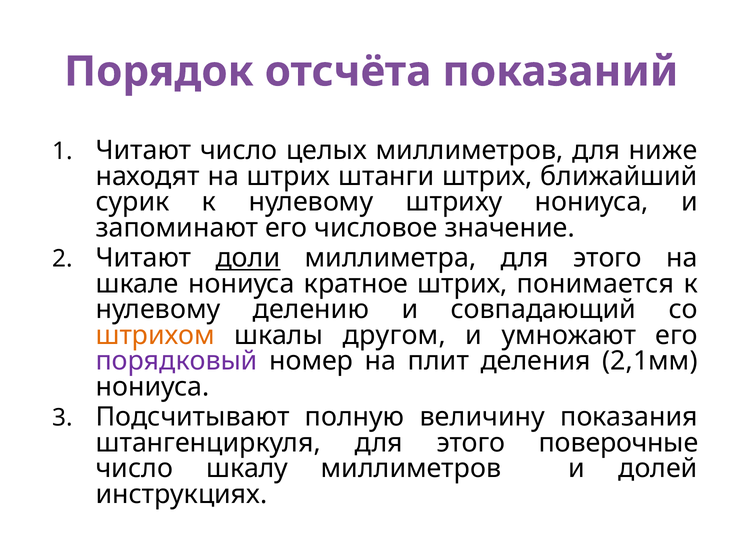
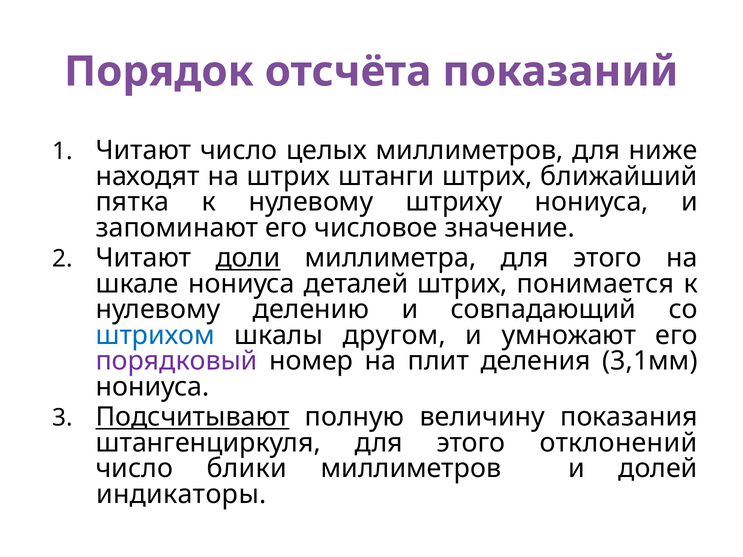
сурик: сурик -> пятка (133, 202)
кратное: кратное -> деталей (356, 284)
штрихом colour: orange -> blue (155, 335)
2,1мм: 2,1мм -> 3,1мм (650, 361)
Подсчитывают underline: none -> present (193, 417)
поверочные: поверочные -> отклонений (618, 443)
шкалу: шкалу -> блики (247, 469)
инструкциях: инструкциях -> индикаторы (181, 495)
